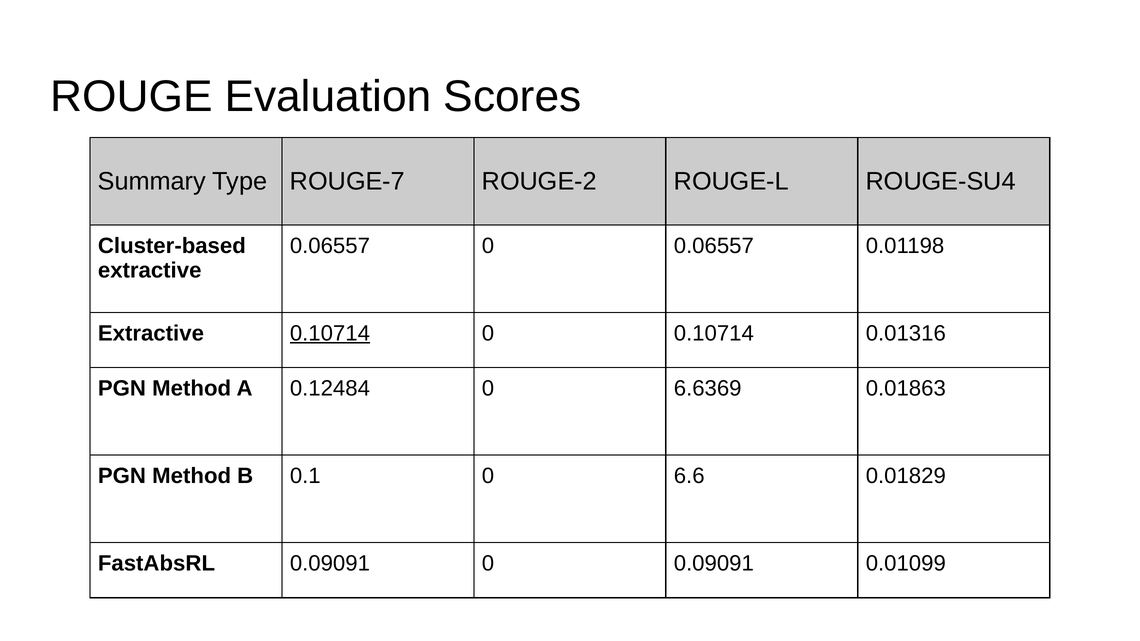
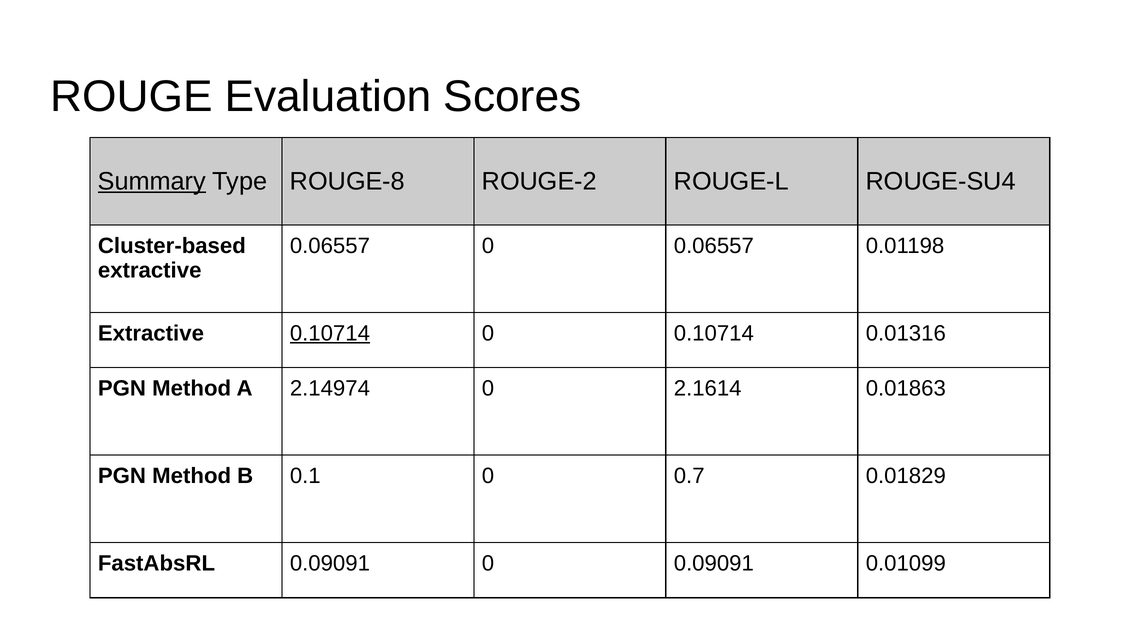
Summary underline: none -> present (152, 182)
ROUGE-7: ROUGE-7 -> ROUGE-8 (347, 182)
0.12484: 0.12484 -> 2.14974 (330, 388)
6.6369: 6.6369 -> 2.1614 (708, 388)
6.6: 6.6 -> 0.7 (689, 476)
